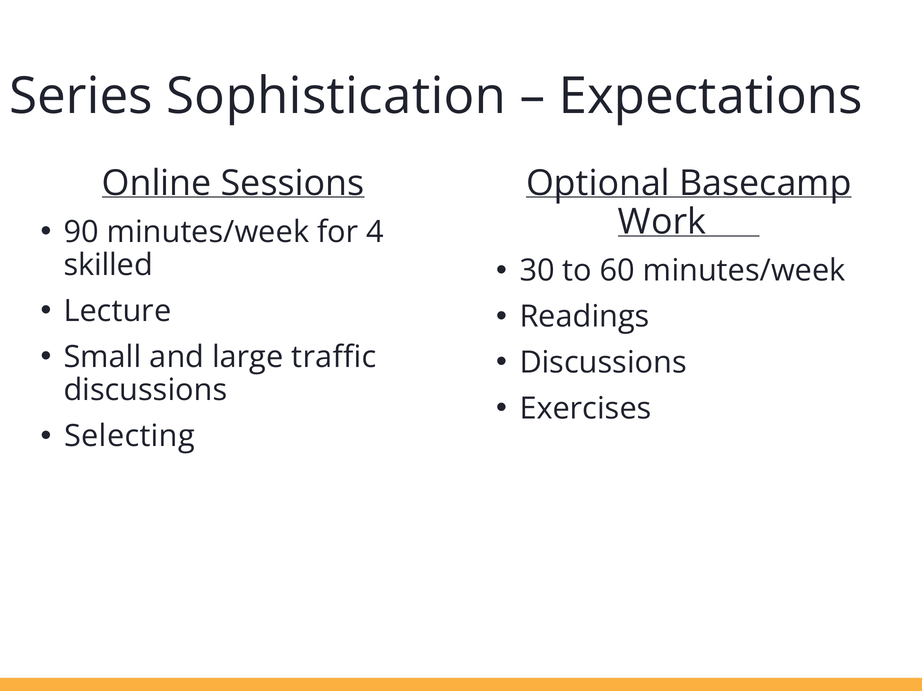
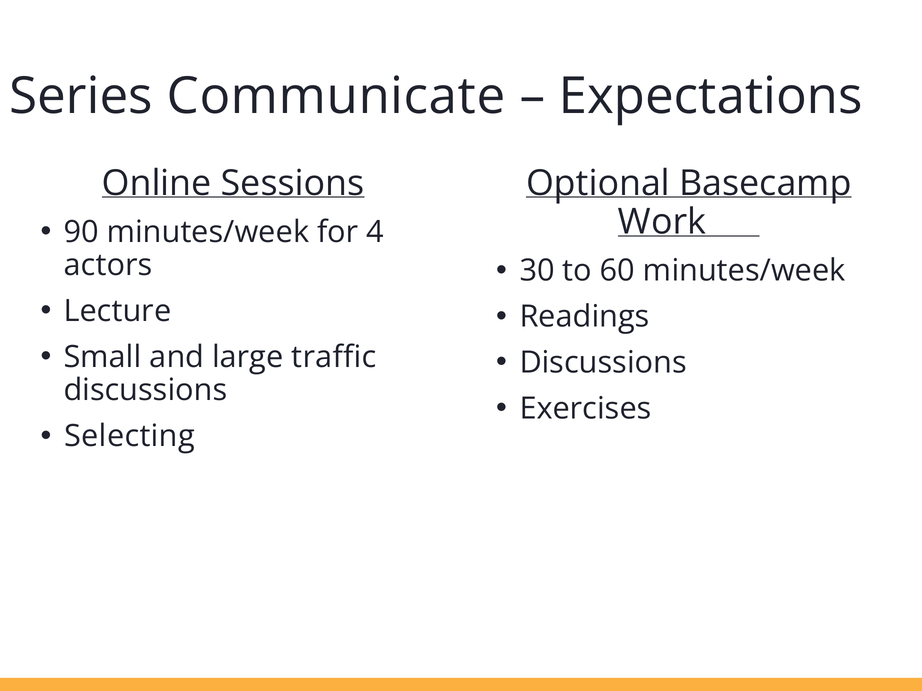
Sophistication: Sophistication -> Communicate (336, 96)
skilled: skilled -> actors (108, 265)
